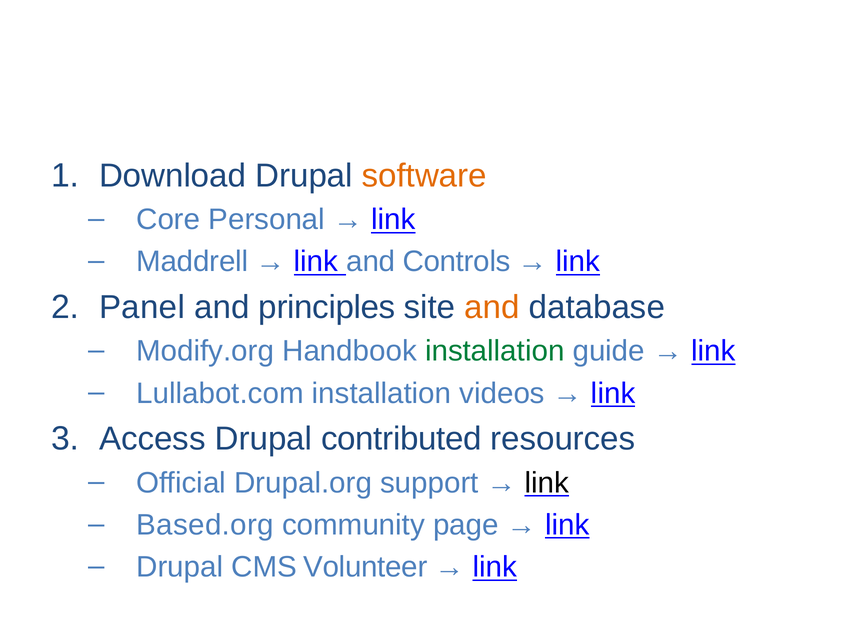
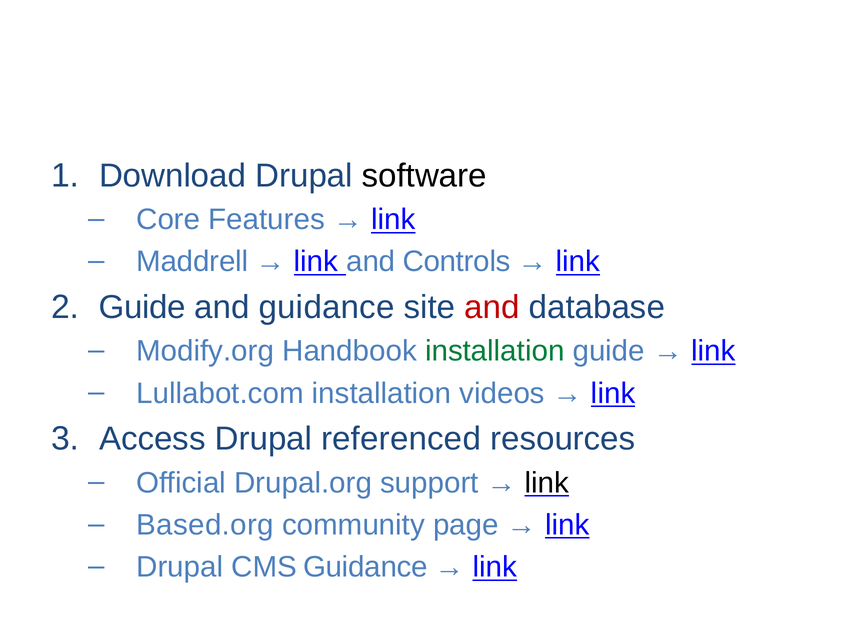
software colour: orange -> black (424, 176)
Personal: Personal -> Features (267, 220)
Panel: Panel -> Guide (142, 307)
and principles: principles -> guidance (327, 307)
and colour: orange -> red (492, 307)
contributed: contributed -> referenced (401, 439)
CMS Volunteer: Volunteer -> Guidance (365, 567)
